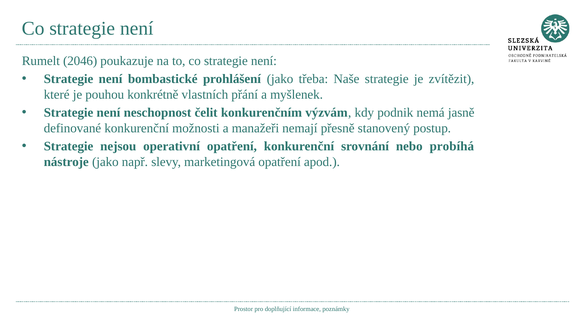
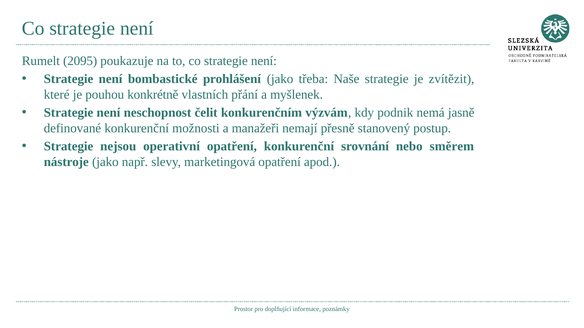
2046: 2046 -> 2095 (80, 61)
probíhá: probíhá -> směrem (452, 147)
